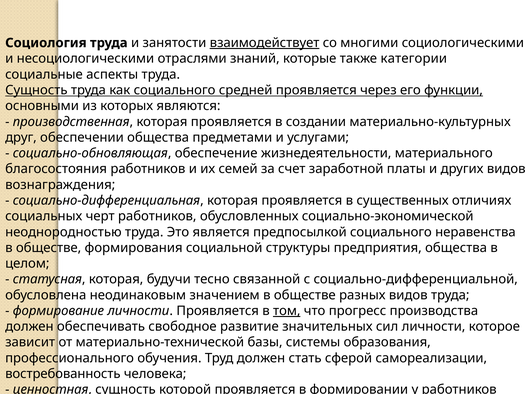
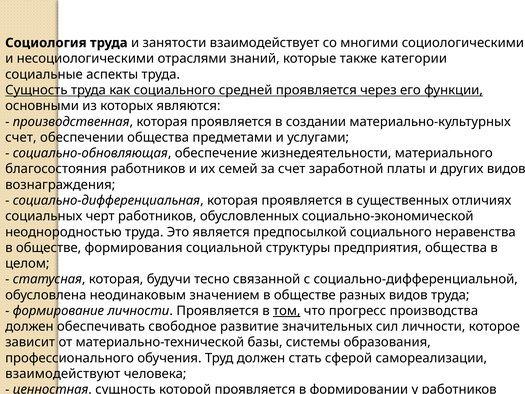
взаимодействует underline: present -> none (265, 43)
друг: друг -> счет (21, 137)
востребованность: востребованность -> взаимодействуют (63, 374)
